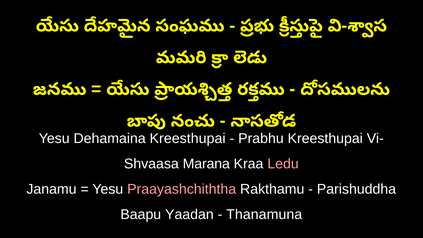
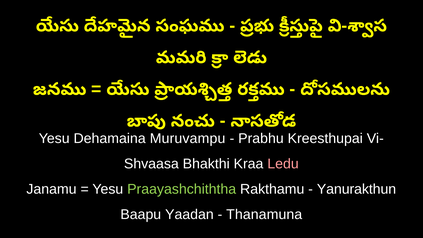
Dehamaina Kreesthupai: Kreesthupai -> Muruvampu (188, 138)
Marana: Marana -> Bhakthi (206, 164)
Praayashchiththa colour: pink -> light green (182, 189)
Parishuddha: Parishuddha -> Yanurakthun (357, 189)
